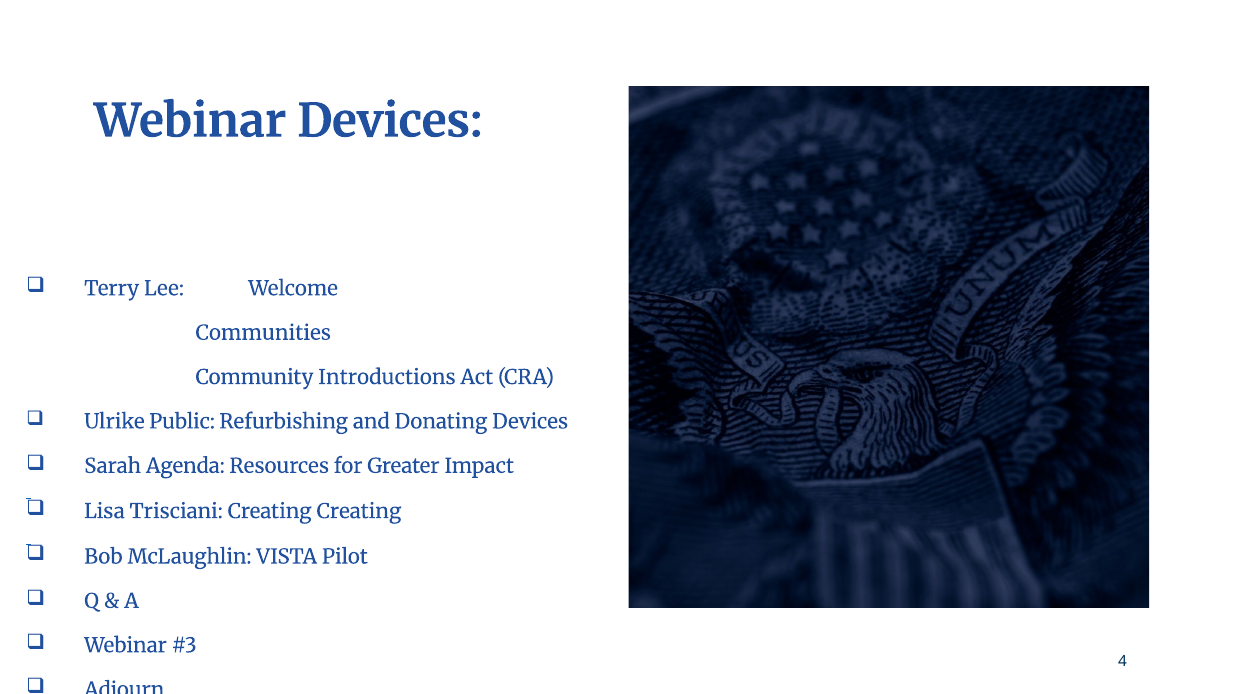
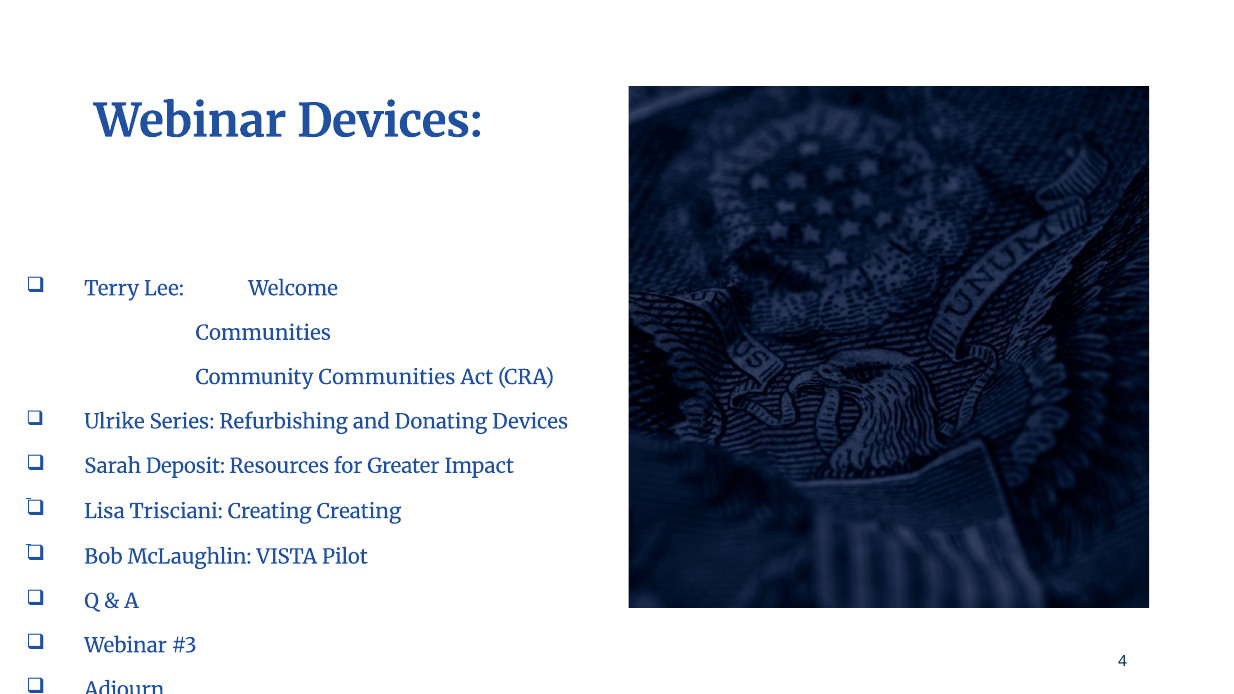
Community Introductions: Introductions -> Communities (387, 377)
Public: Public -> Series (182, 422)
Agenda: Agenda -> Deposit (185, 466)
